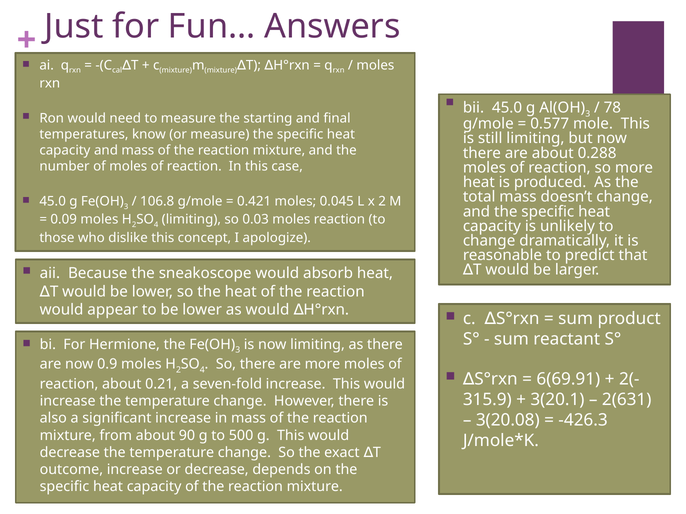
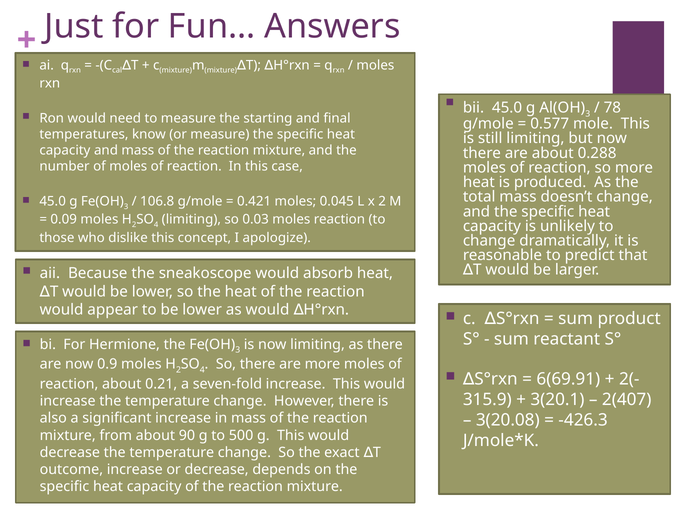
2(631: 2(631 -> 2(407 (627, 400)
